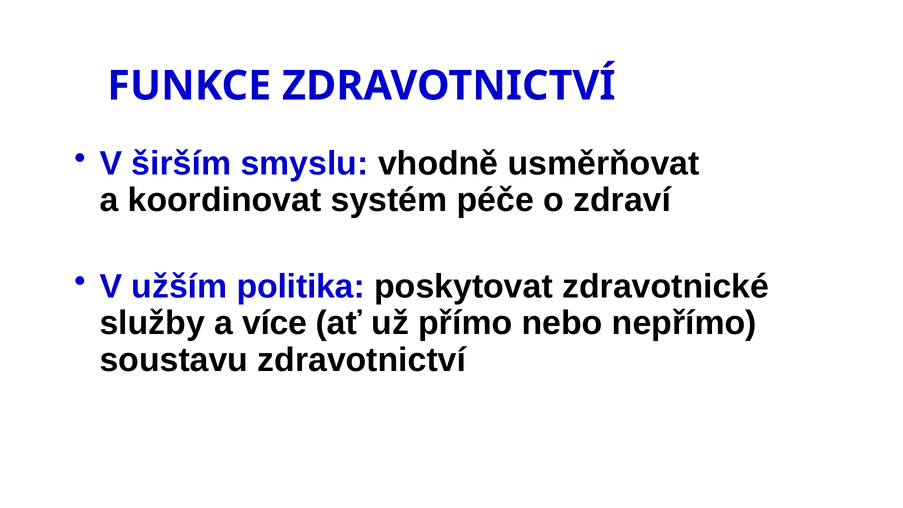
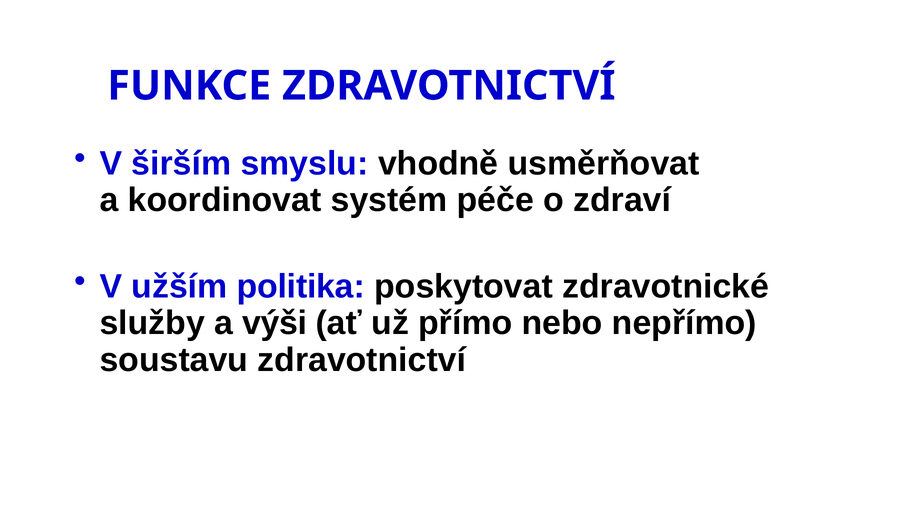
více: více -> výši (275, 323)
